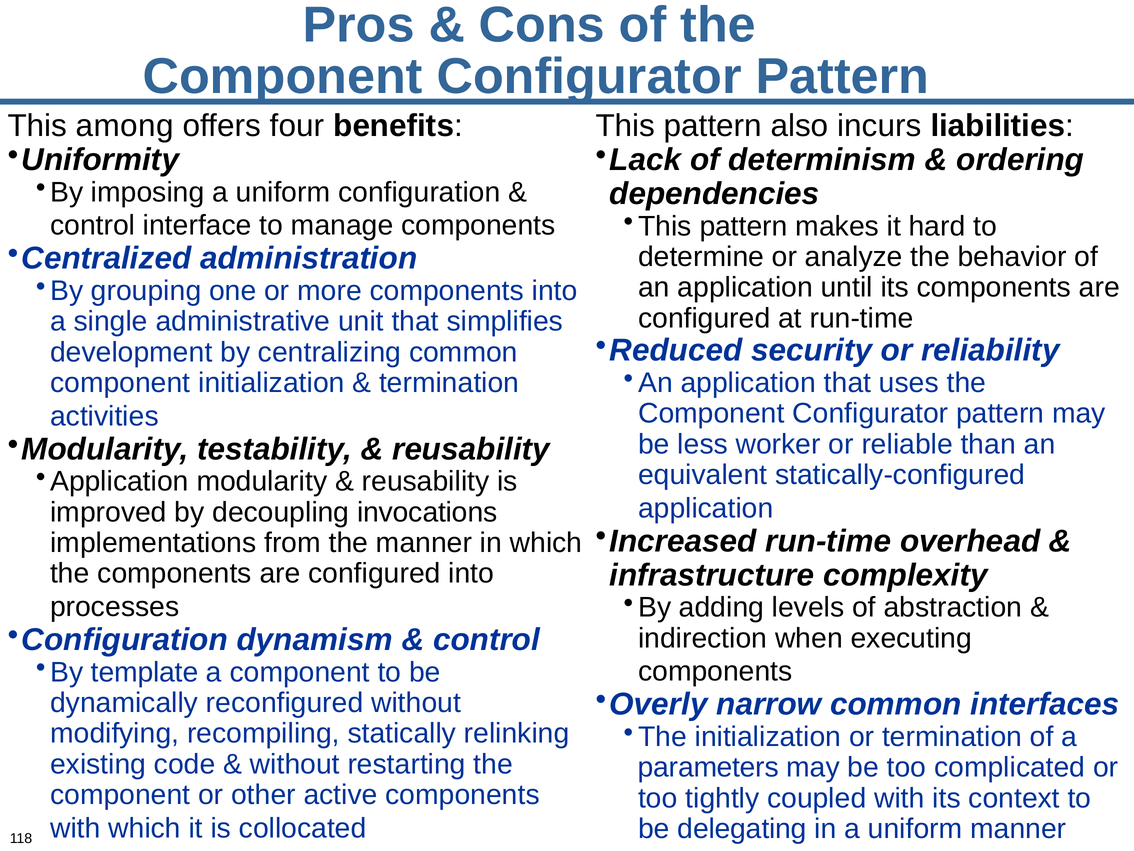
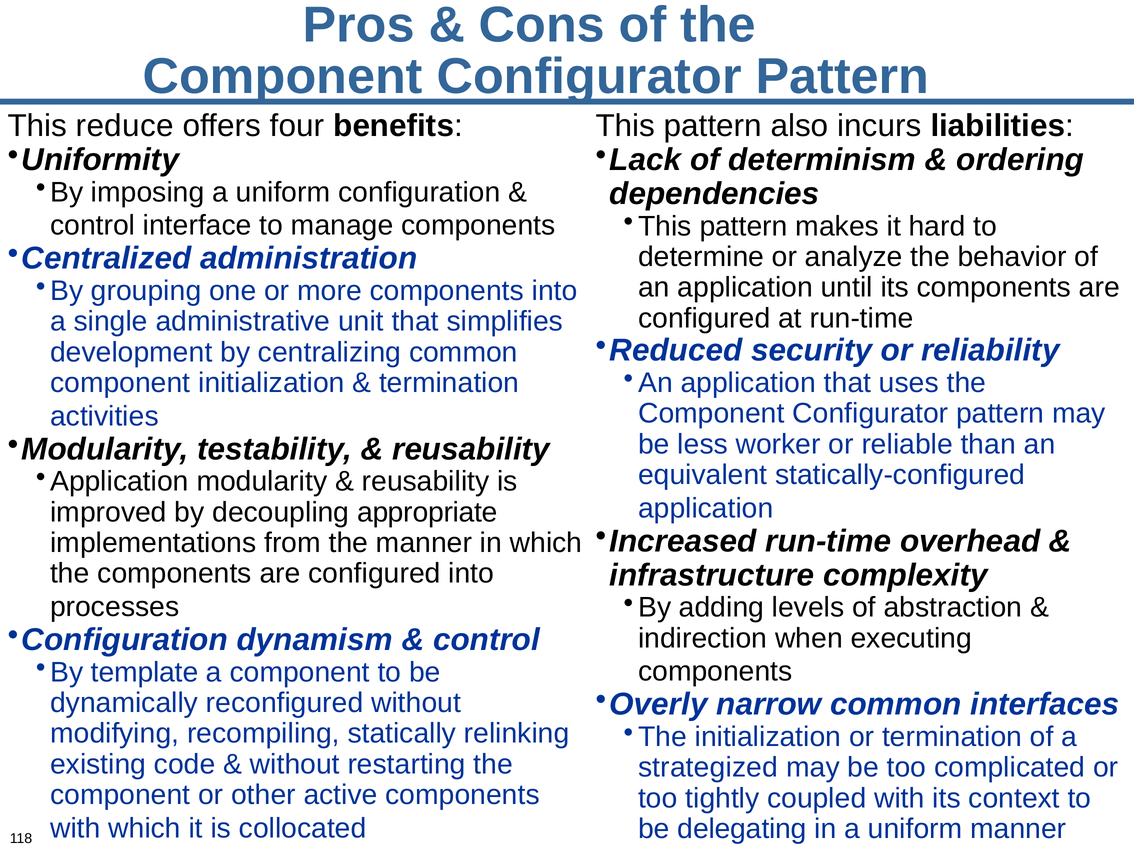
among: among -> reduce (125, 126)
invocations: invocations -> appropriate (427, 512)
parameters: parameters -> strategized (708, 767)
